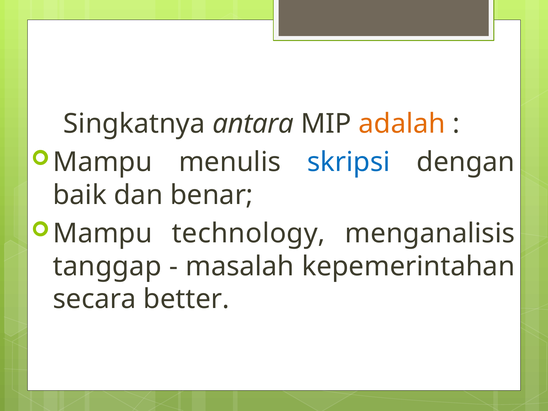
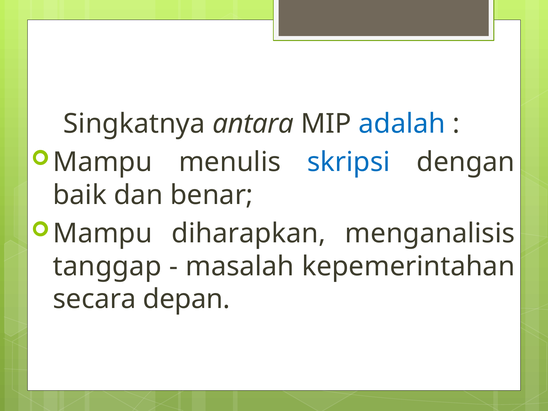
adalah colour: orange -> blue (402, 124)
technology: technology -> diharapkan (249, 233)
better: better -> depan (187, 299)
